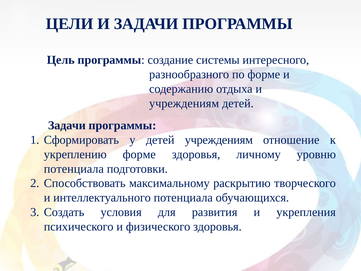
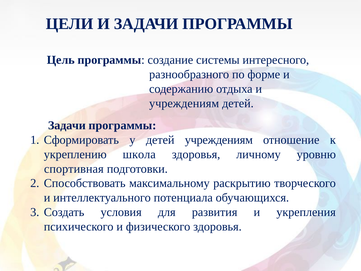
укреплению форме: форме -> школа (139, 154)
потенциала: потенциала -> спортивная (74, 169)
